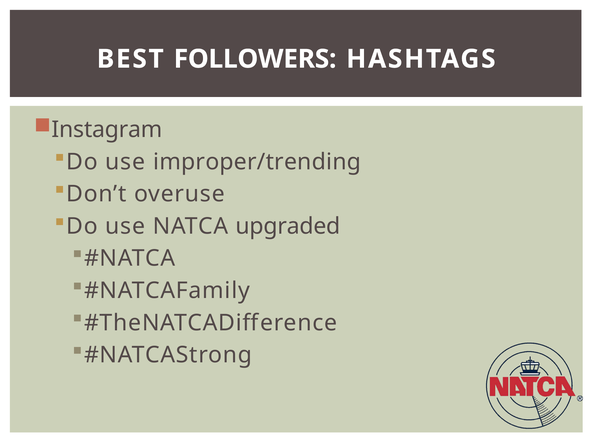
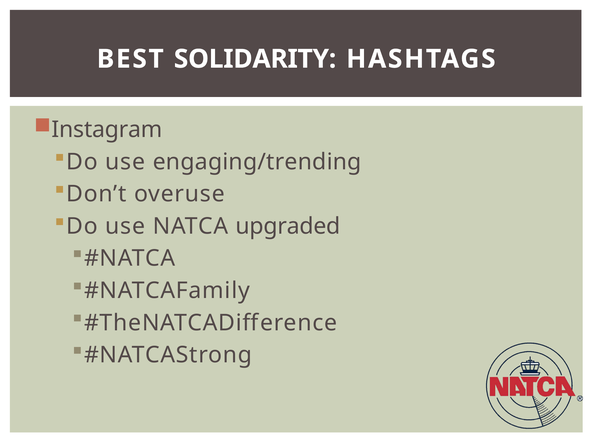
FOLLOWERS: FOLLOWERS -> SOLIDARITY (255, 59)
improper/trending: improper/trending -> engaging/trending (257, 162)
